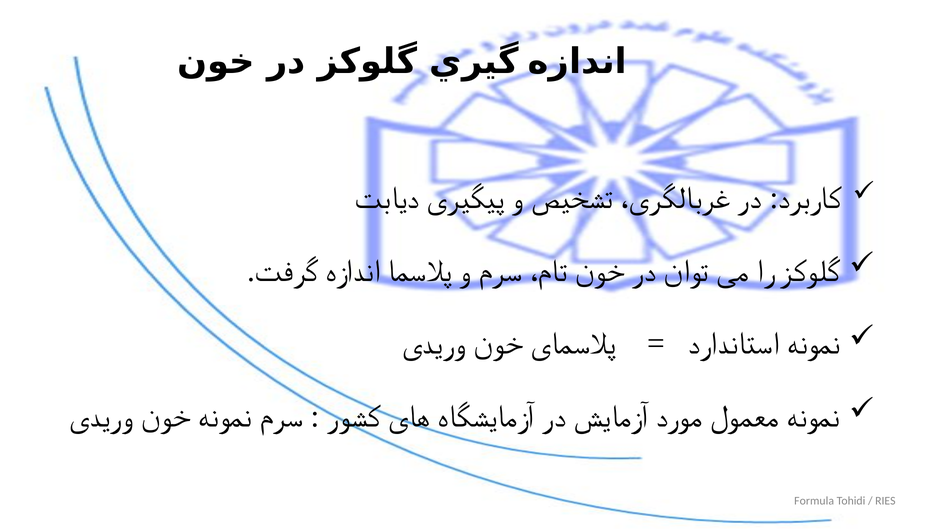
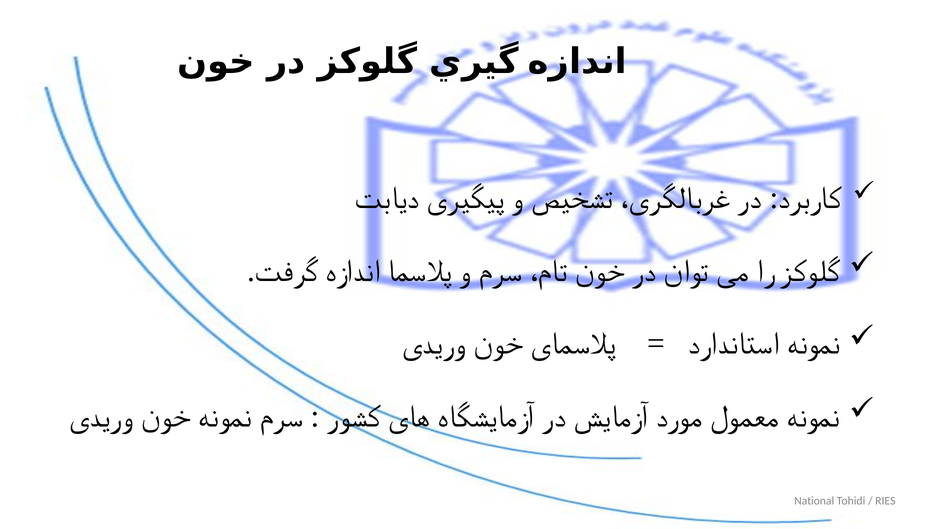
Formula: Formula -> National (814, 501)
